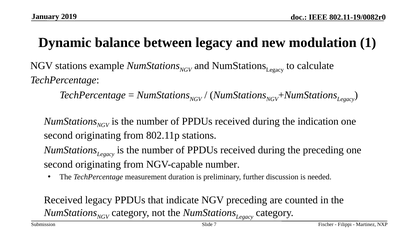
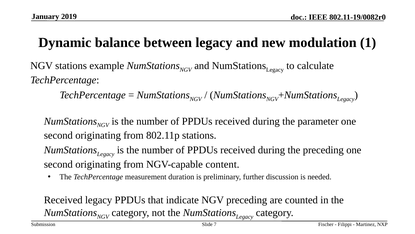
indication: indication -> parameter (318, 121)
NGV-capable number: number -> content (222, 164)
